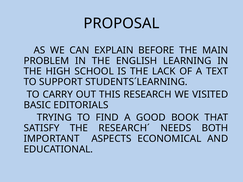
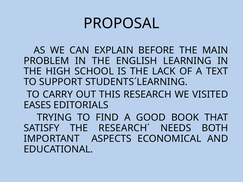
BASIC: BASIC -> EASES (37, 105)
